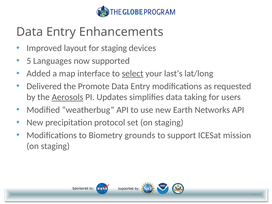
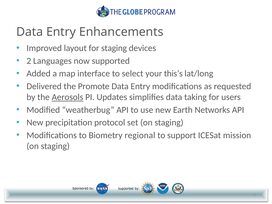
5: 5 -> 2 (29, 61)
select underline: present -> none (133, 74)
last’s: last’s -> this’s (173, 74)
grounds: grounds -> regional (140, 135)
